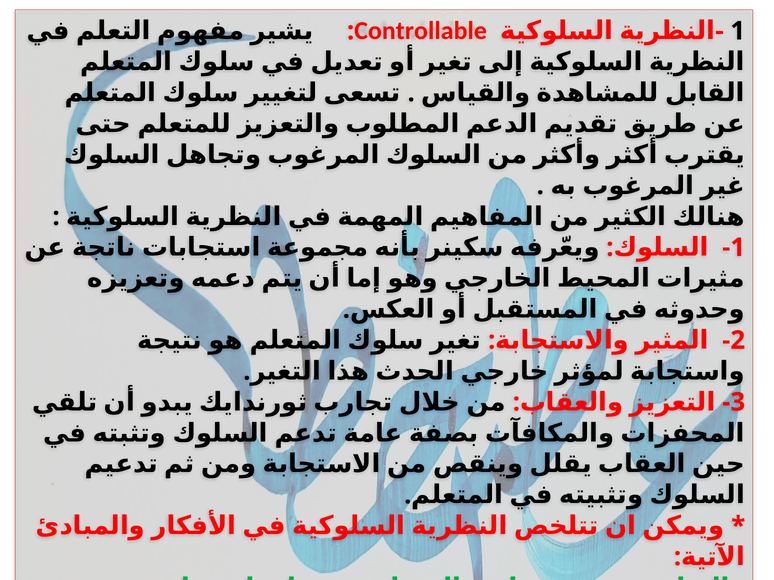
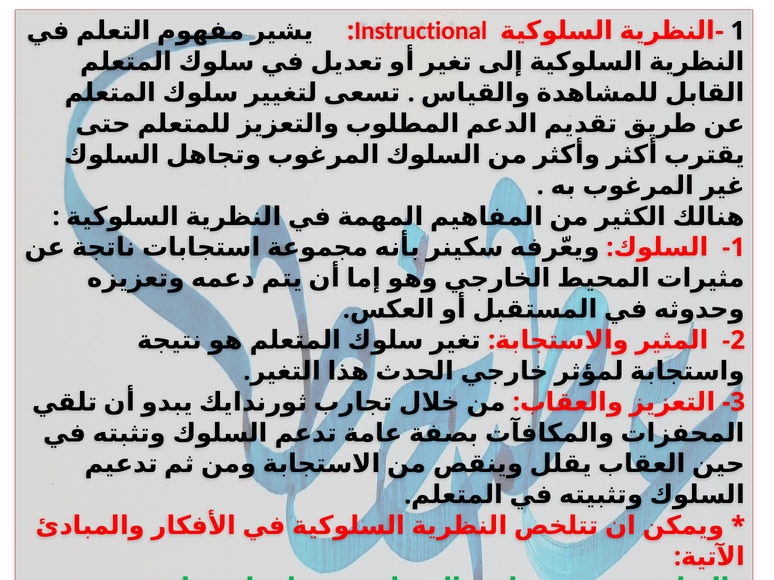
Controllable: Controllable -> Instructional (421, 31)
